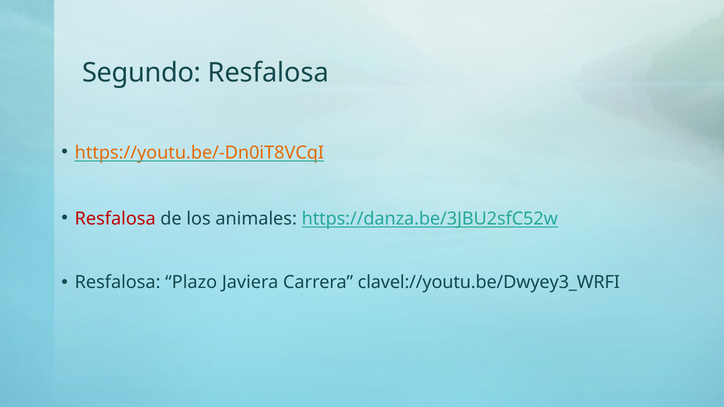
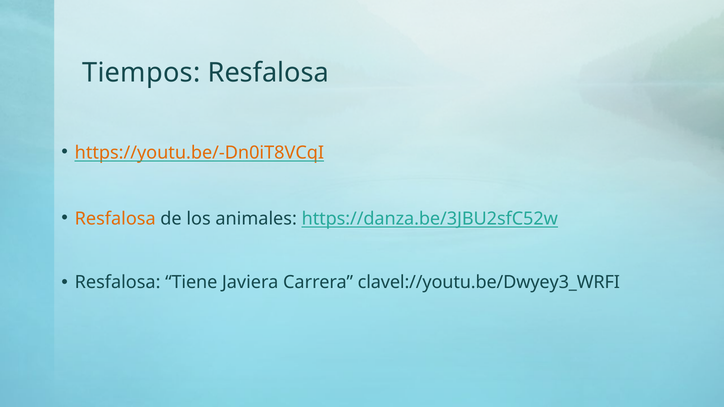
Segundo: Segundo -> Tiempos (141, 73)
Resfalosa colour: red -> orange (115, 219)
Plazo: Plazo -> Tiene (191, 283)
